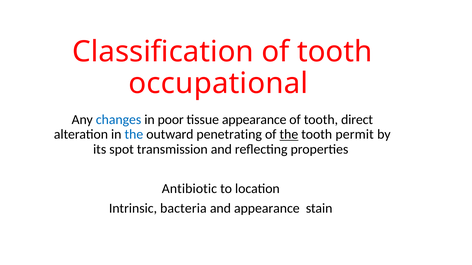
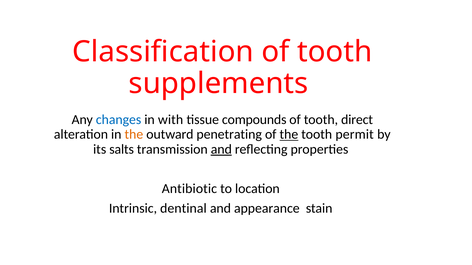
occupational: occupational -> supplements (218, 84)
poor: poor -> with (171, 120)
tissue appearance: appearance -> compounds (254, 120)
the colour: blue -> orange (134, 135)
spot: spot -> salts (122, 150)
and underline: none -> present (221, 150)
bacteria: bacteria -> dentinal (183, 209)
